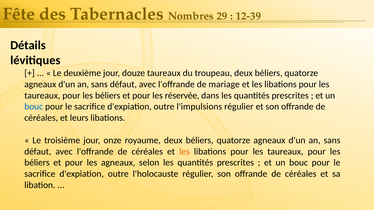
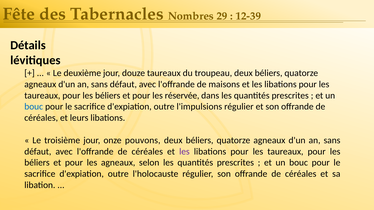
mariage: mariage -> maisons (224, 84)
royaume: royaume -> pouvons (143, 141)
les colour: orange -> purple (184, 152)
